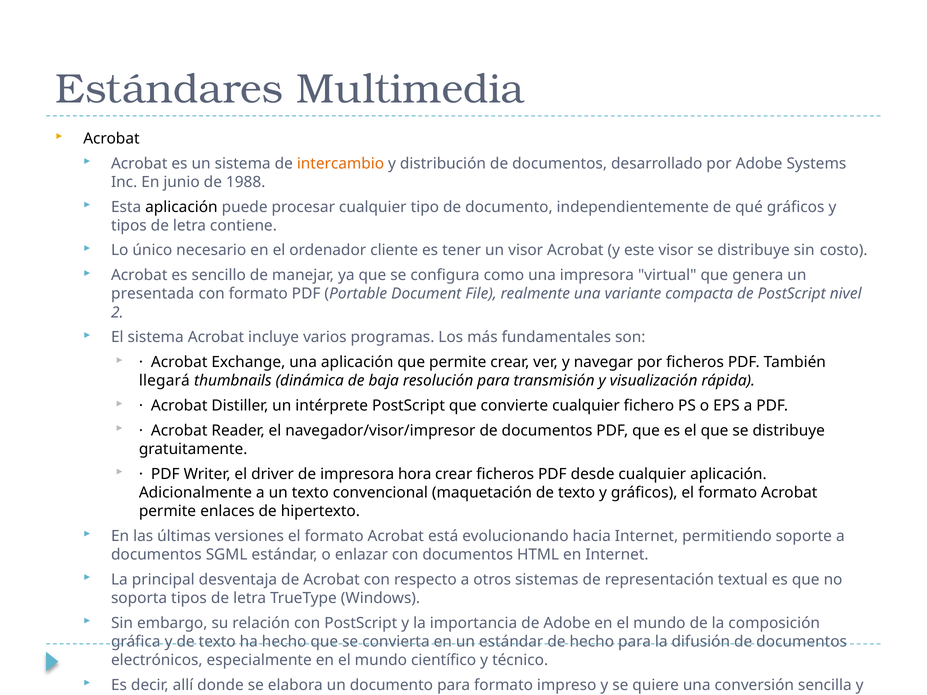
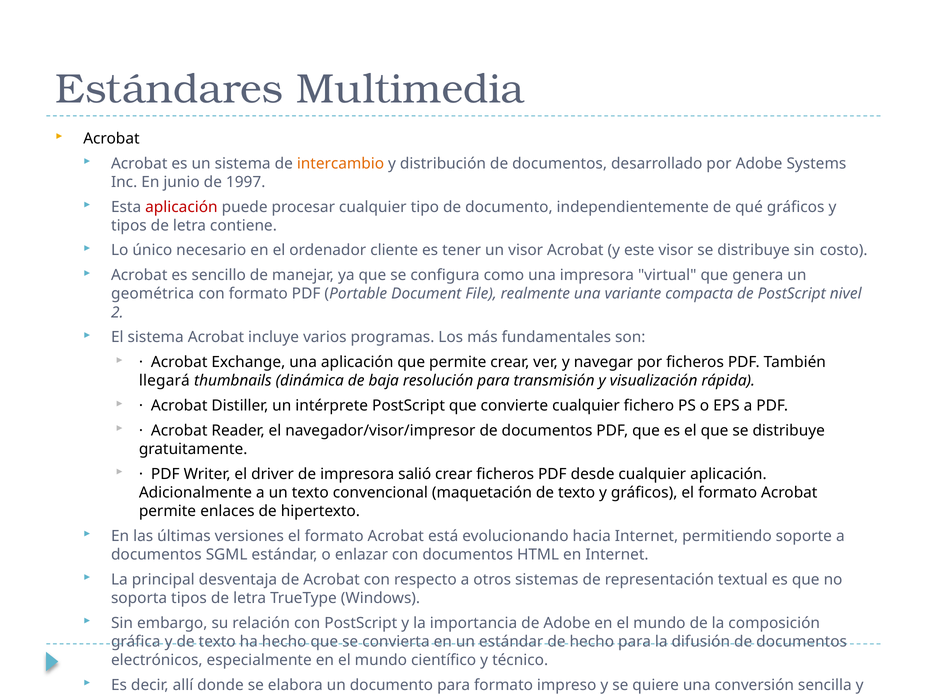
1988: 1988 -> 1997 (246, 182)
aplicación colour: black -> red (181, 207)
presentada: presentada -> geométrica (153, 294)
hora: hora -> salió (415, 474)
